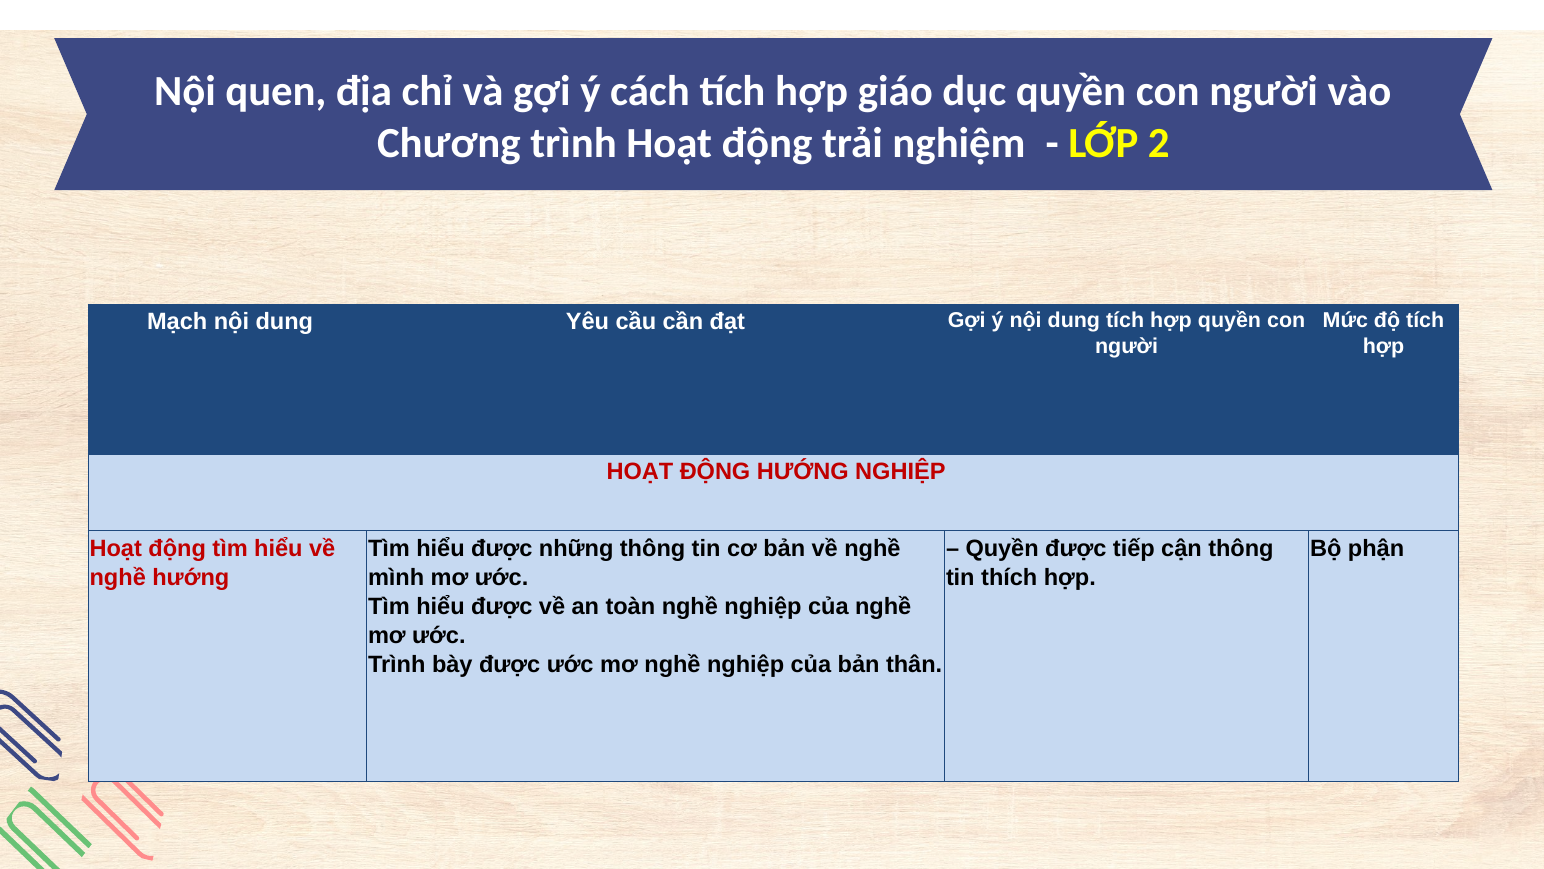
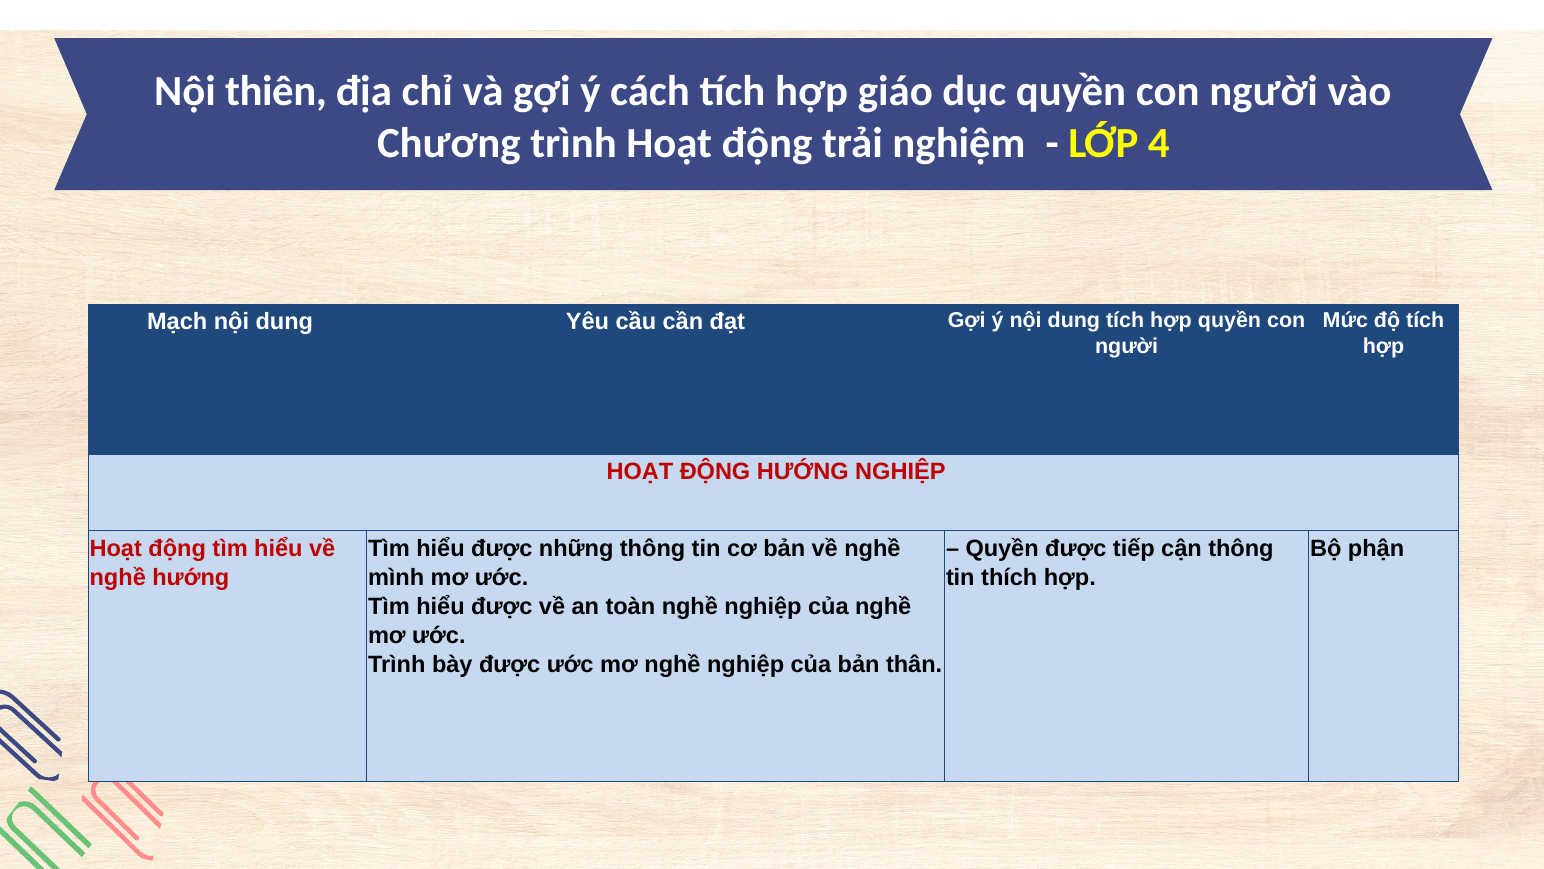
quen: quen -> thiên (276, 91)
2: 2 -> 4 (1159, 143)
